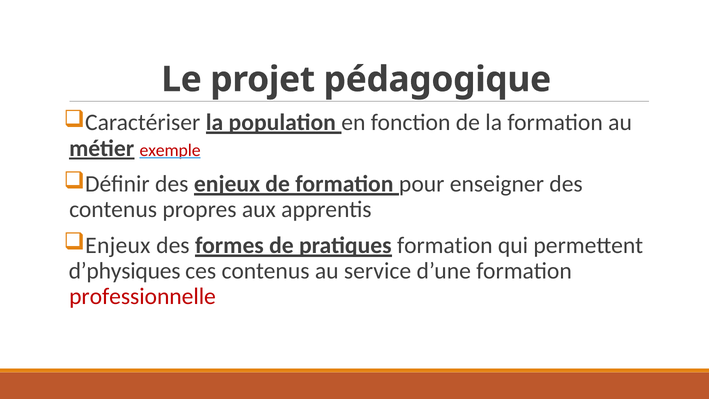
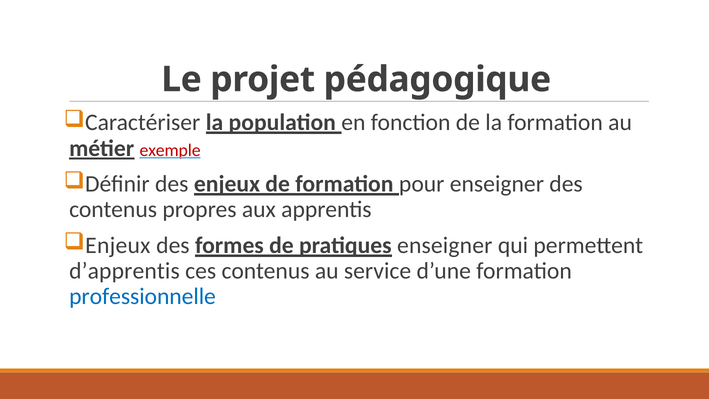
formation: formation -> enseigner (445, 245)
d’physiques: d’physiques -> d’apprentis (124, 271)
professionnelle colour: red -> blue (142, 297)
